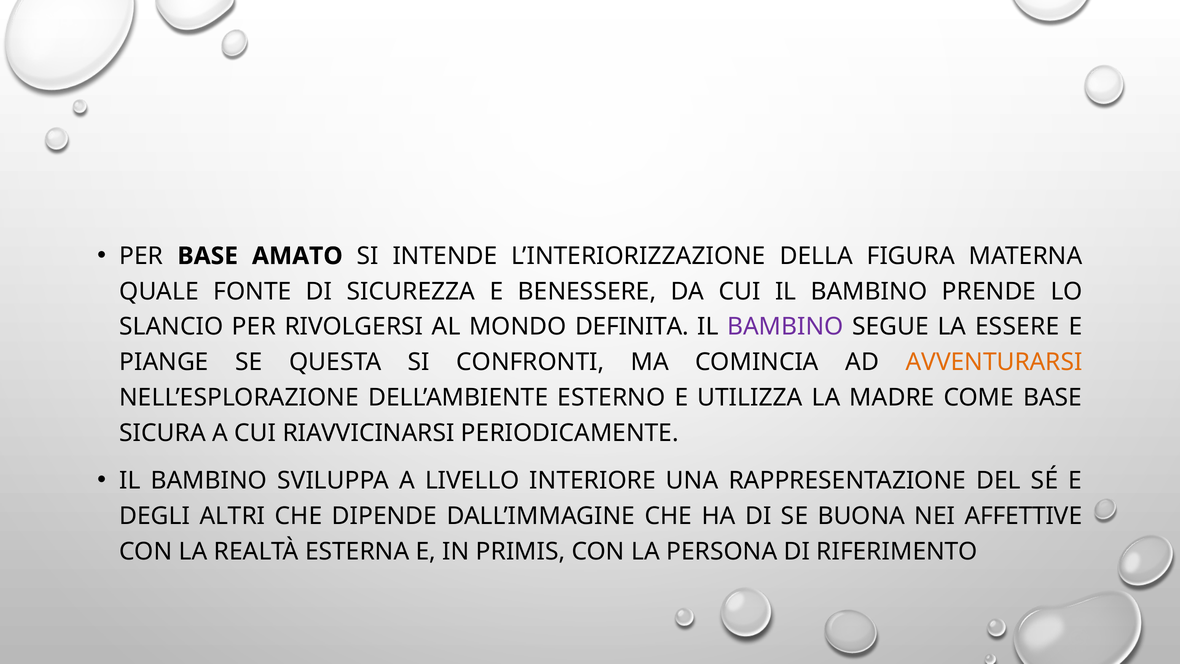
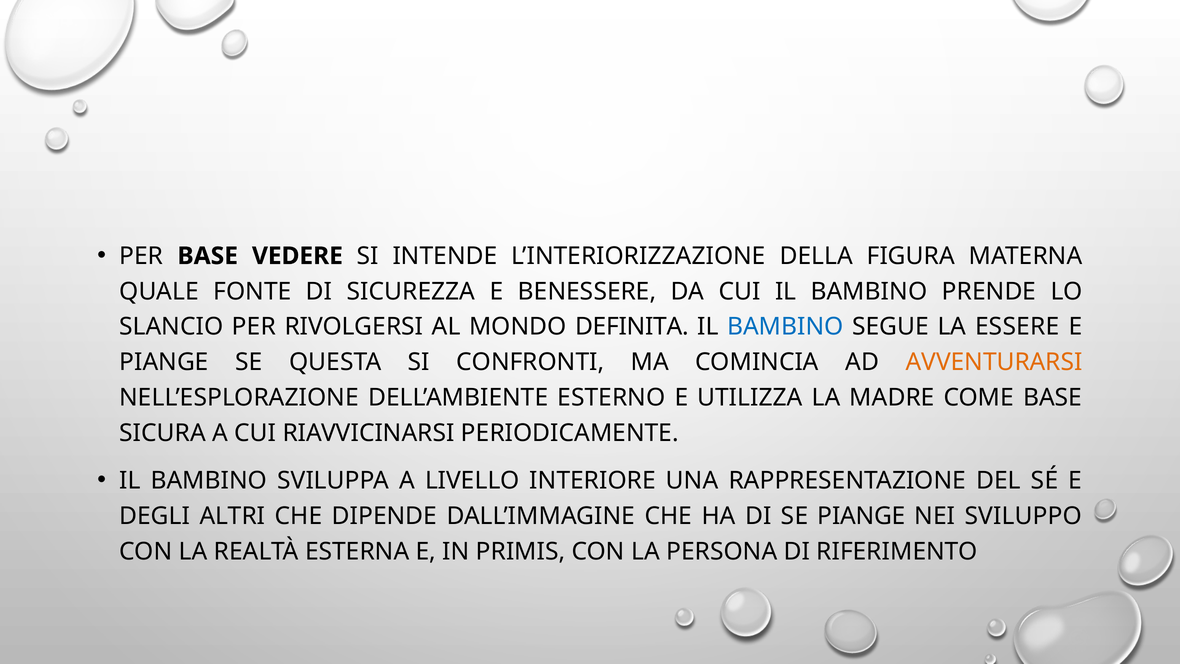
AMATO: AMATO -> VEDERE (297, 256)
BAMBINO colour: purple -> blue (785, 327)
SE BUONA: BUONA -> PIANGE (861, 516)
AFFETTIVE: AFFETTIVE -> SVILUPPO (1023, 516)
